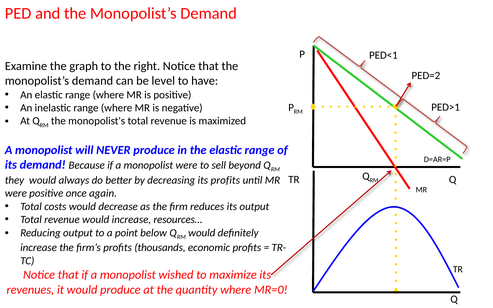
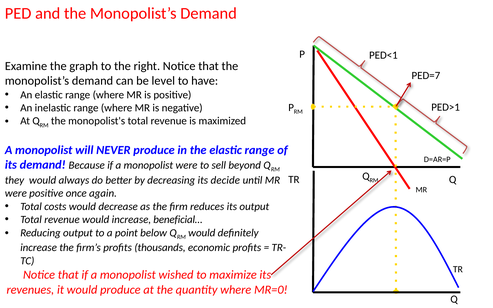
PED=2: PED=2 -> PED=7 (426, 76)
its profits: profits -> decide (225, 180)
resources…: resources… -> beneficial… (178, 220)
